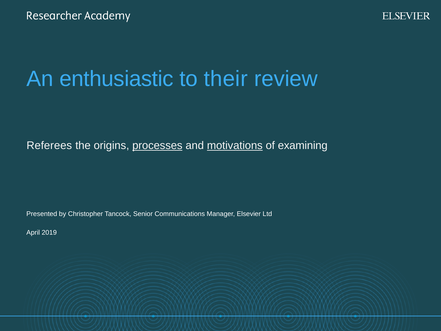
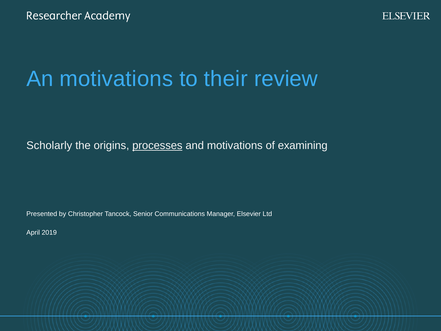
An enthusiastic: enthusiastic -> motivations (116, 79)
Referees: Referees -> Scholarly (49, 145)
motivations underline: present -> none (235, 145)
